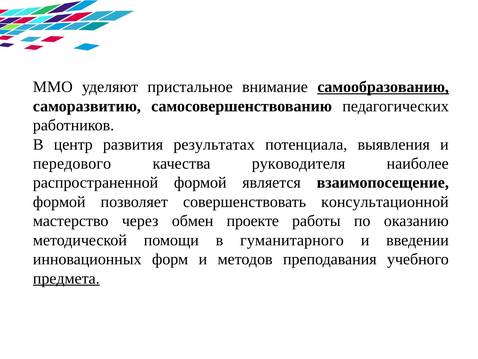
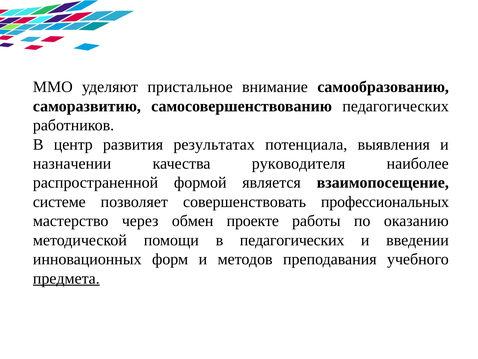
самообразованию underline: present -> none (383, 87)
передового: передового -> назначении (72, 163)
формой: формой -> системе (59, 202)
консультационной: консультационной -> профессиональных (385, 202)
в гуманитарного: гуманитарного -> педагогических (292, 240)
